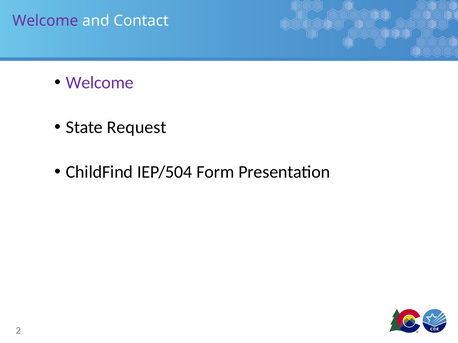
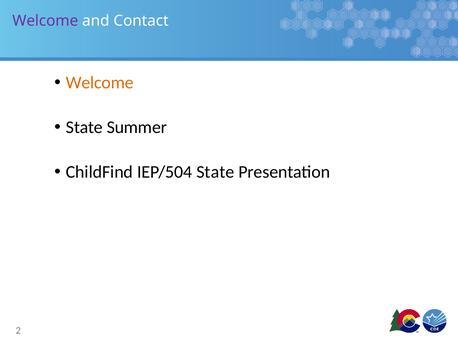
Welcome colour: purple -> orange (100, 83)
Request: Request -> Summer (137, 128)
IEP/504 Form: Form -> State (215, 172)
